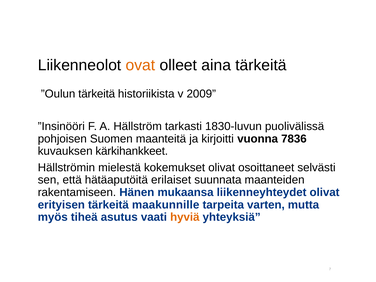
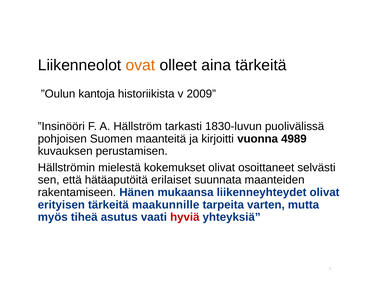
”Oulun tärkeitä: tärkeitä -> kantoja (97, 94)
7836: 7836 -> 4989 (294, 139)
kärkihankkeet: kärkihankkeet -> perustamisen (132, 151)
hyviä colour: orange -> red (185, 217)
